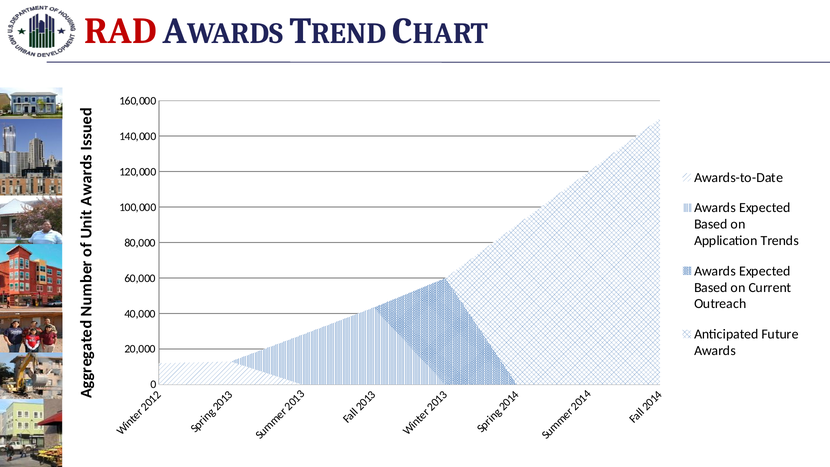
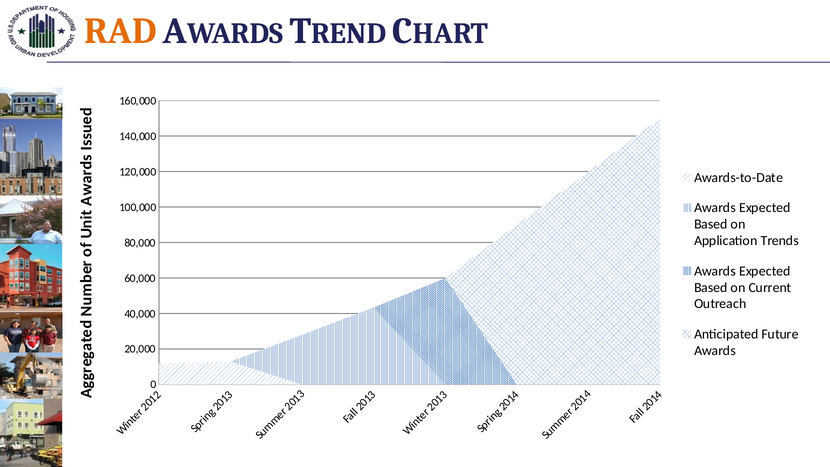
RAD colour: red -> orange (120, 31)
